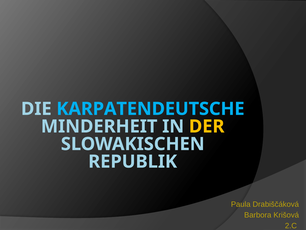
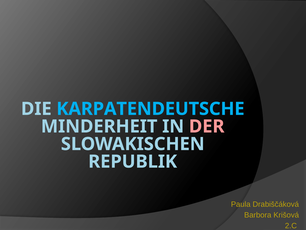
DER colour: yellow -> pink (207, 126)
